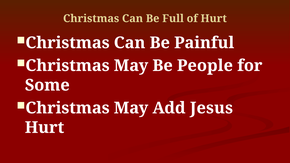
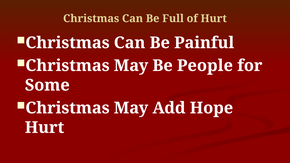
Jesus: Jesus -> Hope (211, 108)
